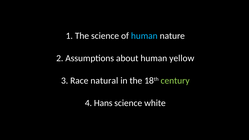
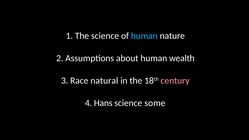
yellow: yellow -> wealth (182, 58)
century colour: light green -> pink (175, 81)
white: white -> some (155, 103)
